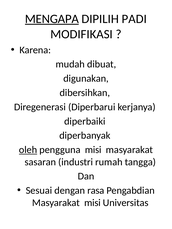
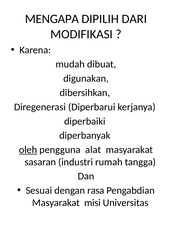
MENGAPA underline: present -> none (52, 19)
PADI: PADI -> DARI (134, 19)
pengguna misi: misi -> alat (93, 150)
